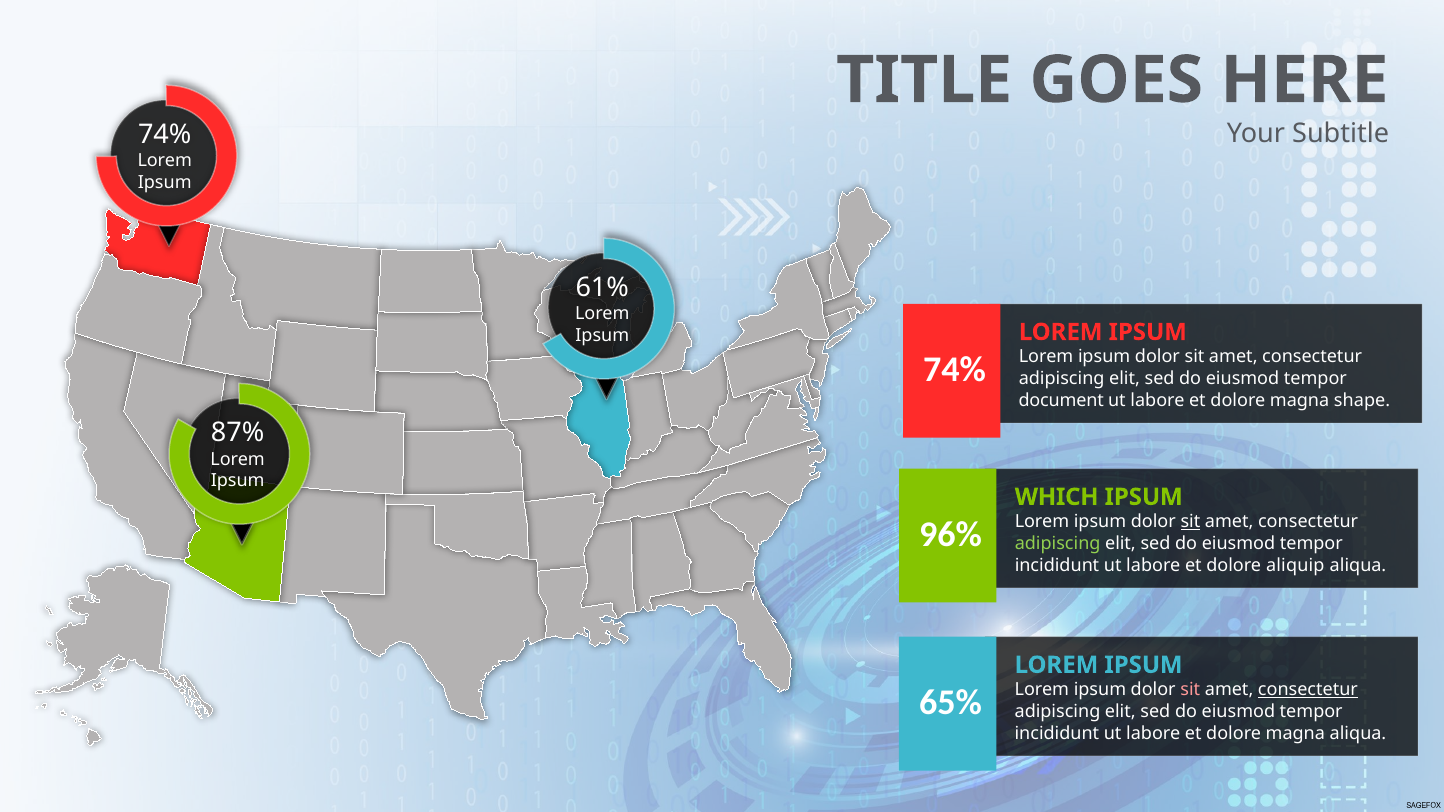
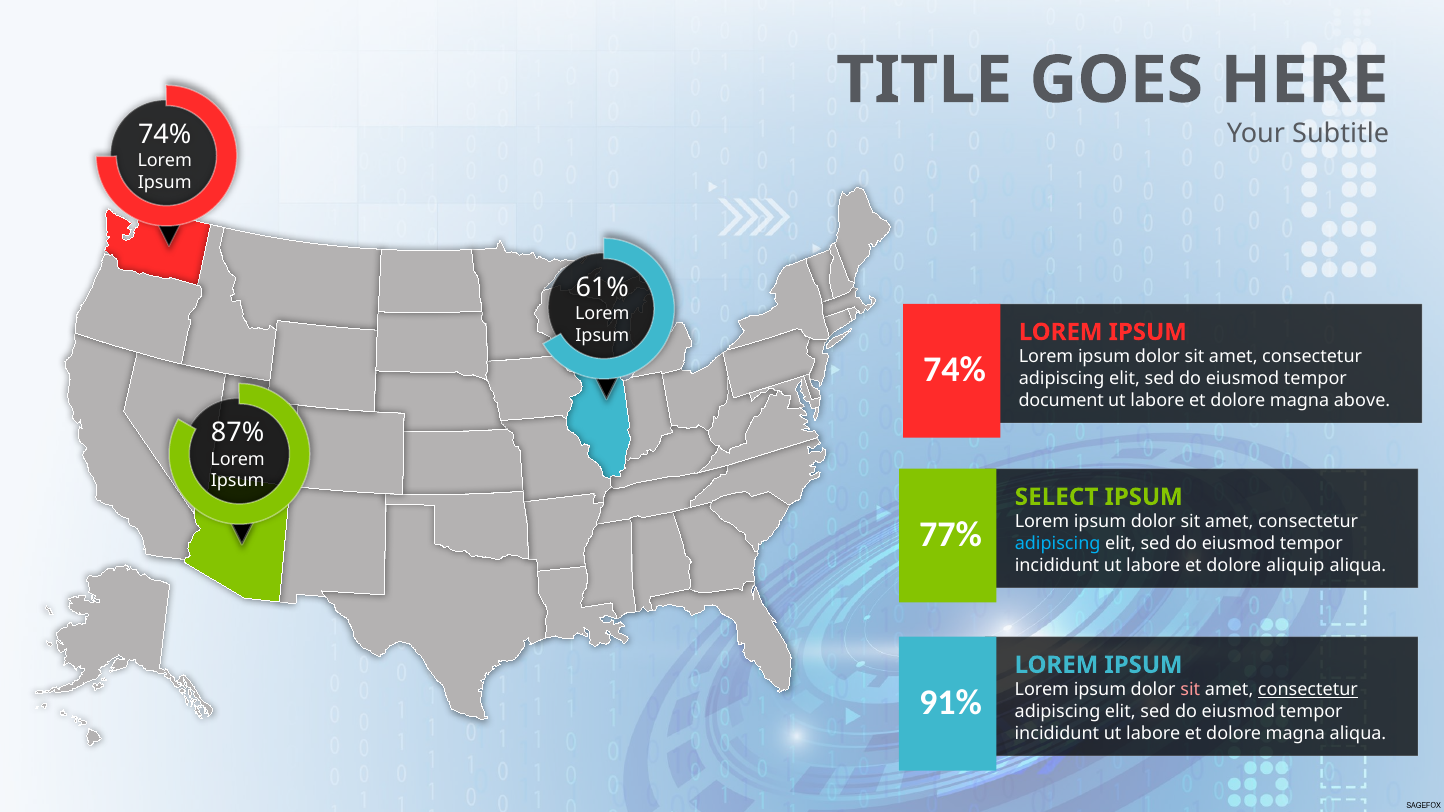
shape: shape -> above (1362, 400)
WHICH: WHICH -> SELECT (1057, 497)
sit underline: present -> none (1190, 522)
96%: 96% -> 77% (951, 535)
adipiscing colour: light green -> light blue (1058, 544)
65%: 65% -> 91% (950, 703)
